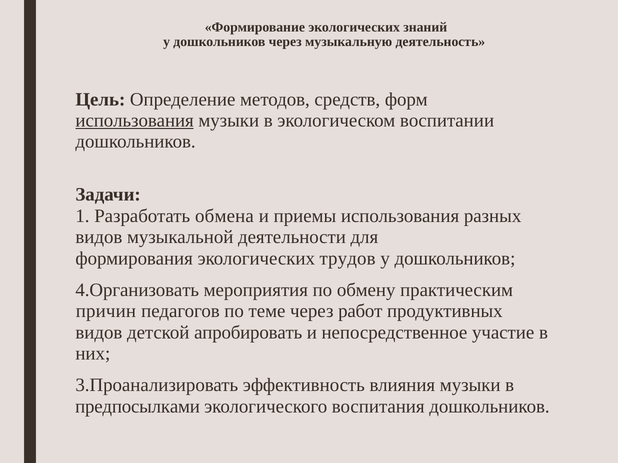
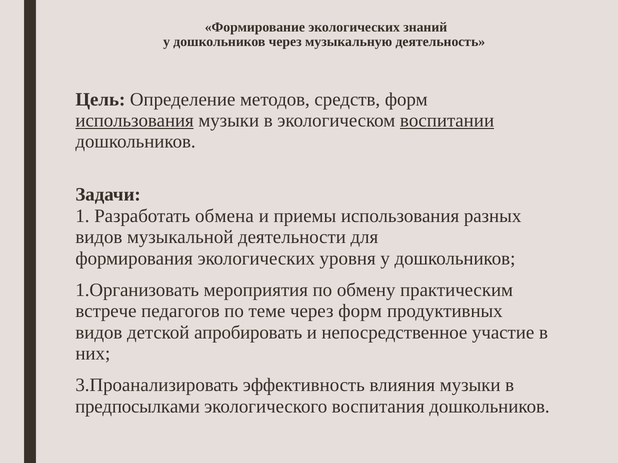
воспитании underline: none -> present (447, 121)
трудов: трудов -> уровня (348, 259)
4.Организовать: 4.Организовать -> 1.Организовать (137, 290)
причин: причин -> встрече (106, 311)
через работ: работ -> форм (360, 311)
